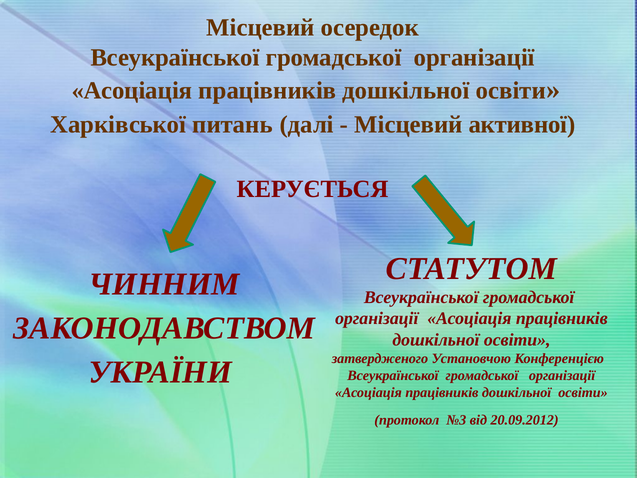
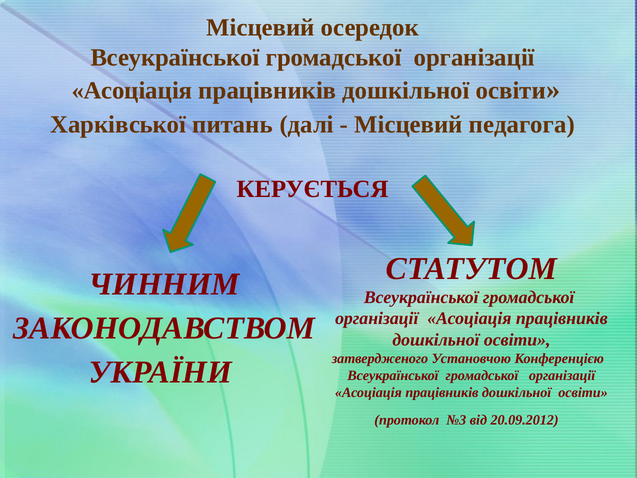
активної: активної -> педагога (522, 125)
